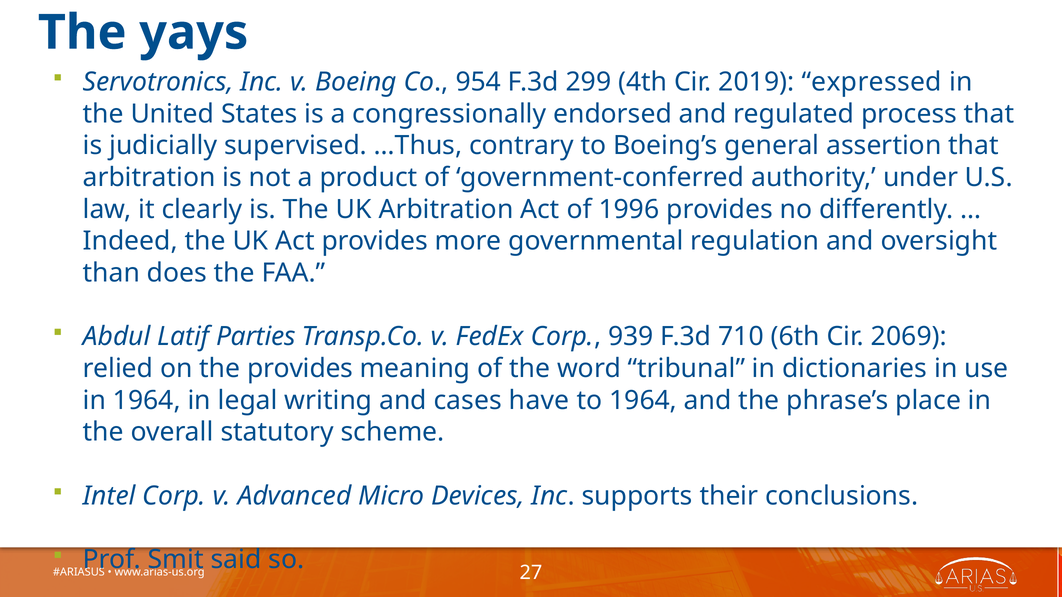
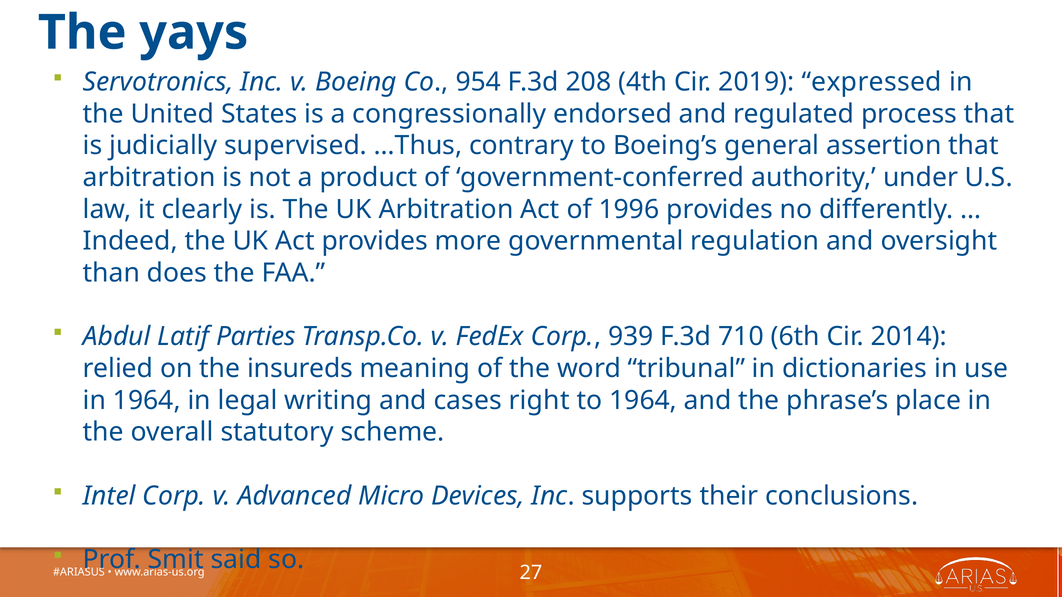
299: 299 -> 208 (588, 82)
2069: 2069 -> 2014 (909, 337)
the provides: provides -> insureds (300, 369)
have: have -> right (539, 401)
